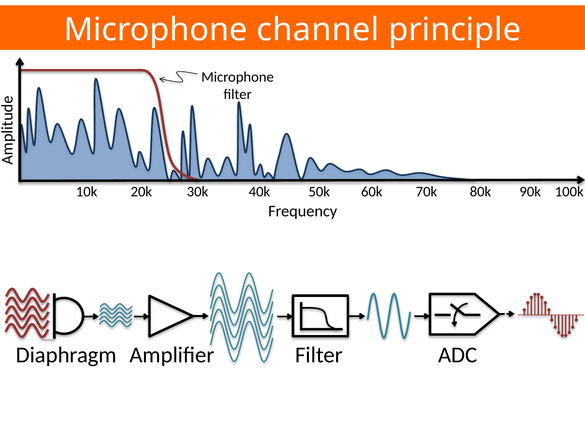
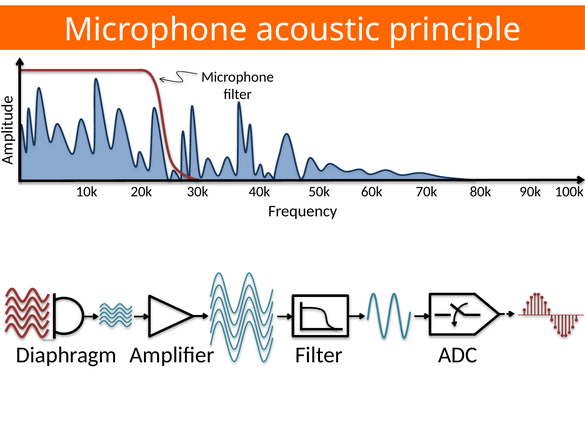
channel: channel -> acoustic (318, 30)
